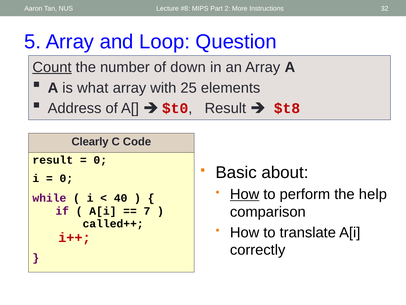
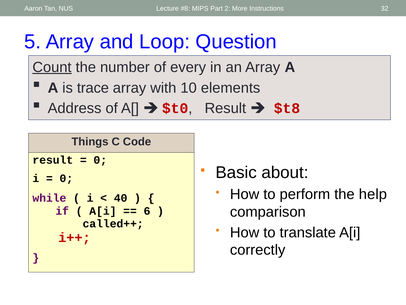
down: down -> every (188, 67)
what: what -> trace (93, 88)
25: 25 -> 10 (189, 88)
Clearly: Clearly -> Things (90, 141)
How underline: present -> none (245, 194)
7: 7 -> 6 (147, 211)
